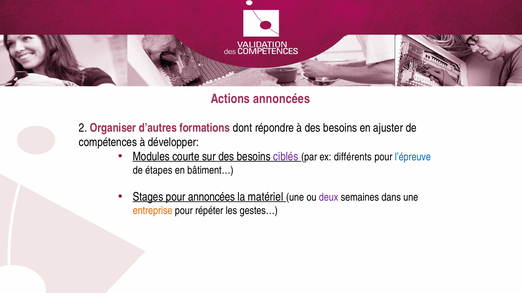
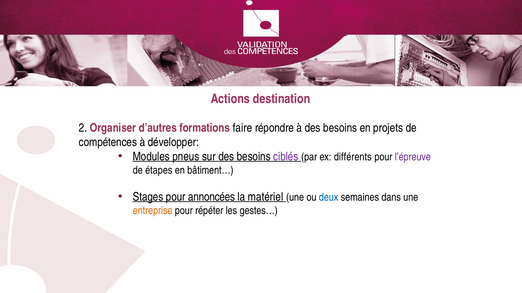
Actions annoncées: annoncées -> destination (282, 99)
dont: dont -> faire (243, 128)
ajuster: ajuster -> projets (388, 128)
courte: courte -> pneus (186, 157)
l’épreuve colour: blue -> purple (413, 157)
deux colour: purple -> blue (329, 198)
